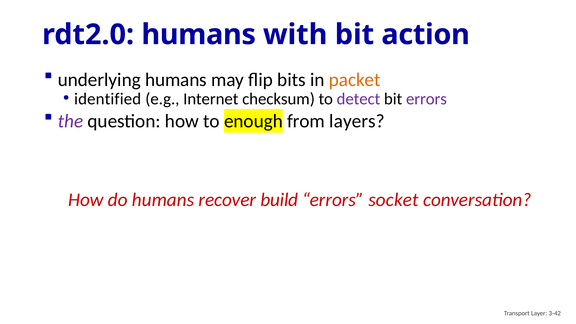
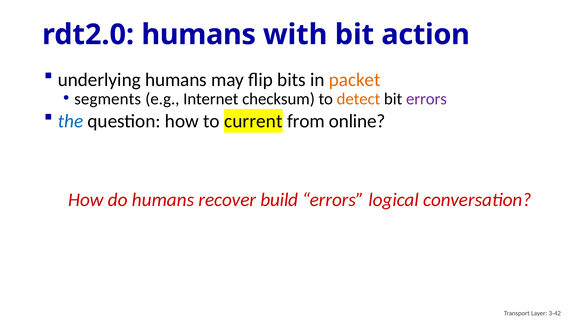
identified: identified -> segments (108, 99)
detect colour: purple -> orange (358, 99)
the colour: purple -> blue (70, 121)
enough: enough -> current (253, 121)
layers: layers -> online (357, 121)
socket: socket -> logical (394, 200)
